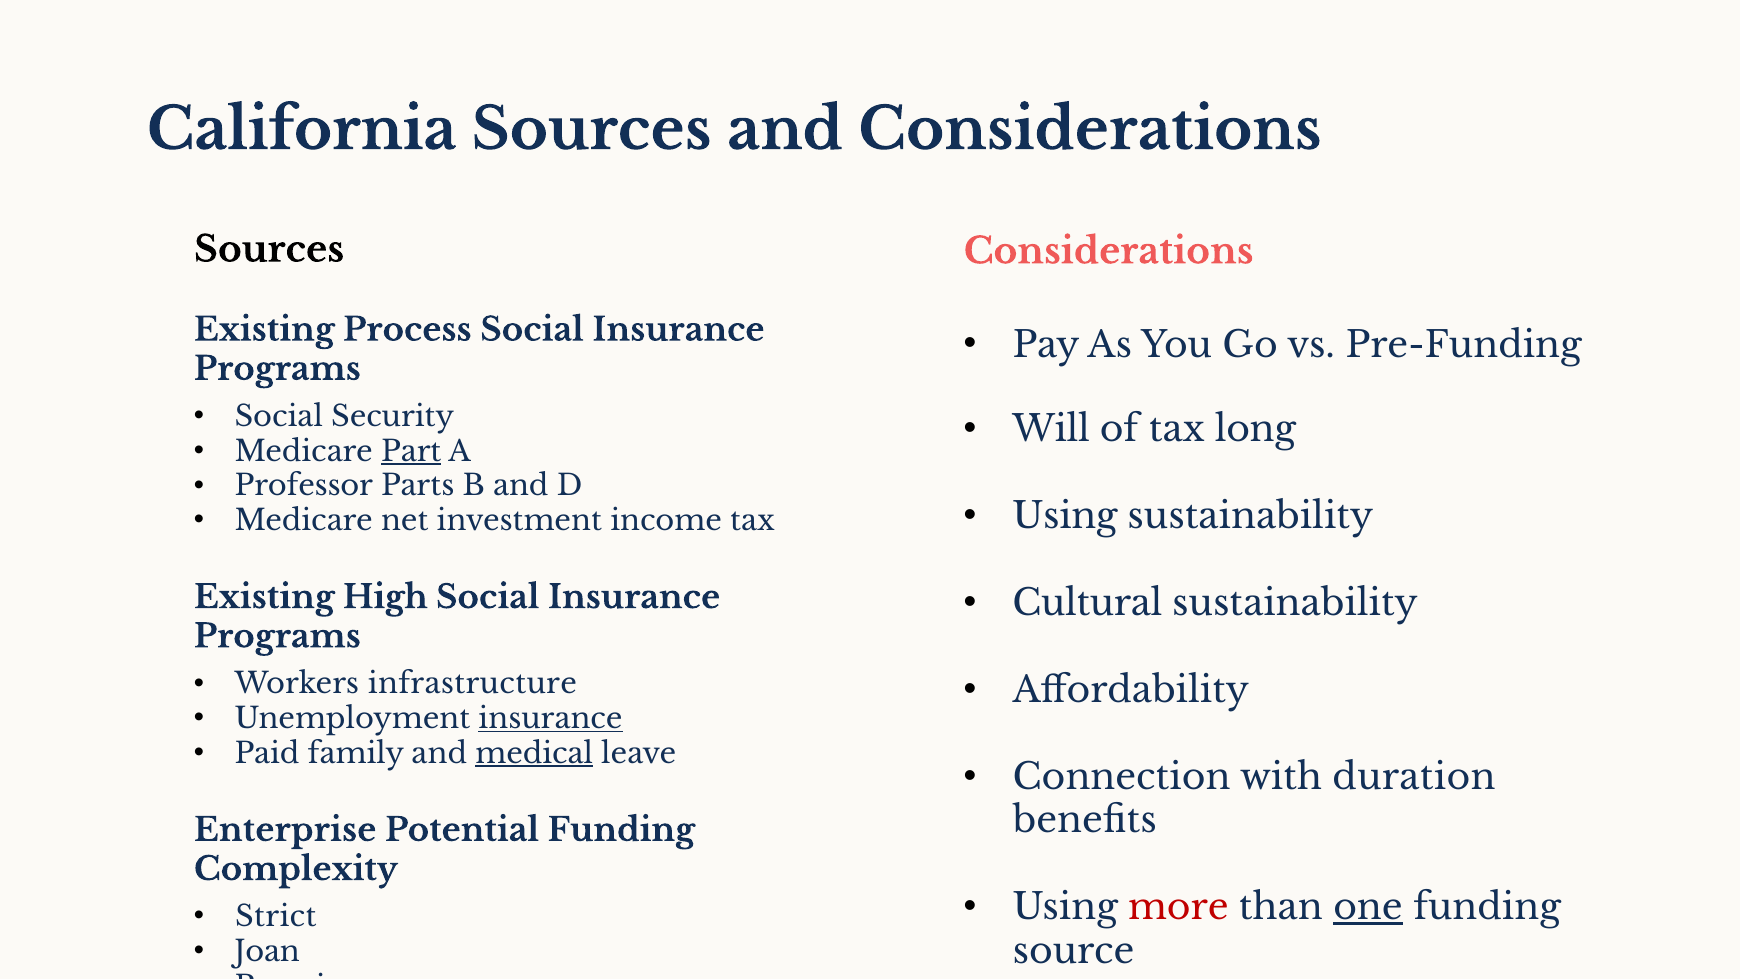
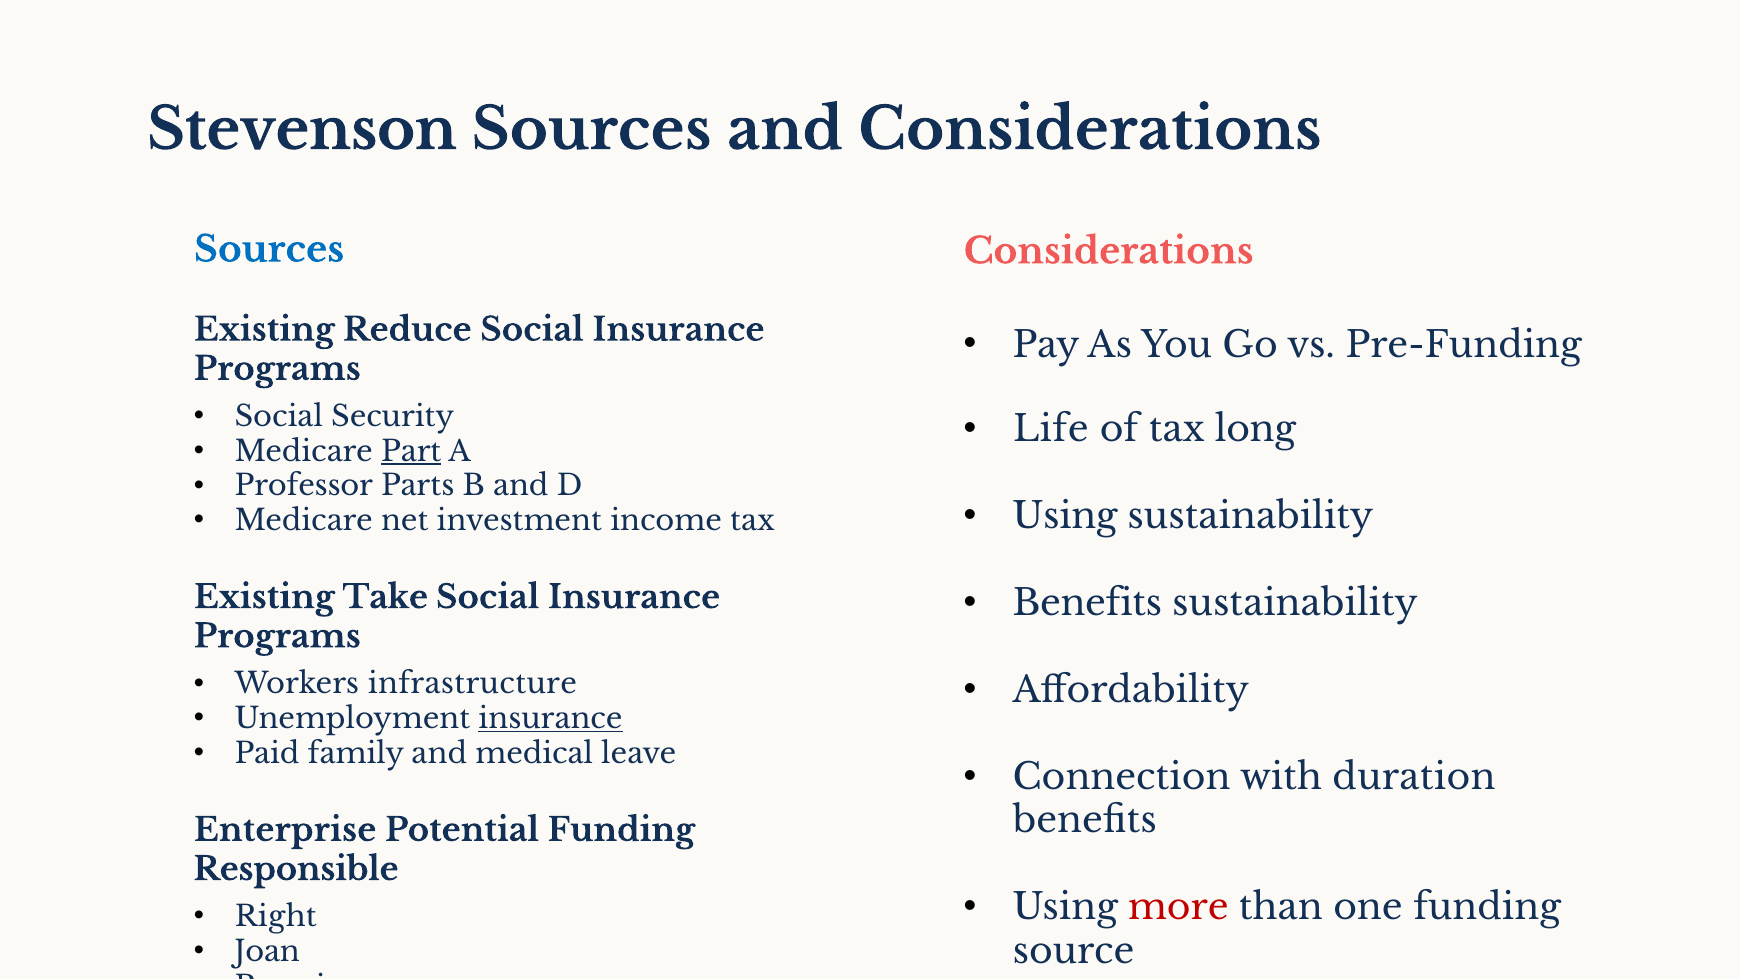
California: California -> Stevenson (302, 130)
Sources colour: black -> blue (269, 250)
Process: Process -> Reduce (407, 330)
Will: Will -> Life (1051, 429)
High: High -> Take (385, 597)
Cultural: Cultural -> Benefits (1087, 603)
medical underline: present -> none (534, 754)
Complexity: Complexity -> Responsible (296, 869)
one underline: present -> none (1368, 908)
Strict: Strict -> Right (276, 917)
